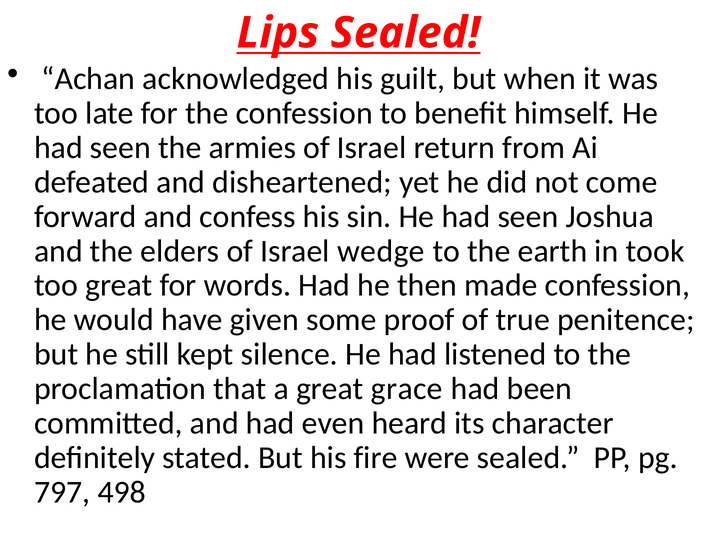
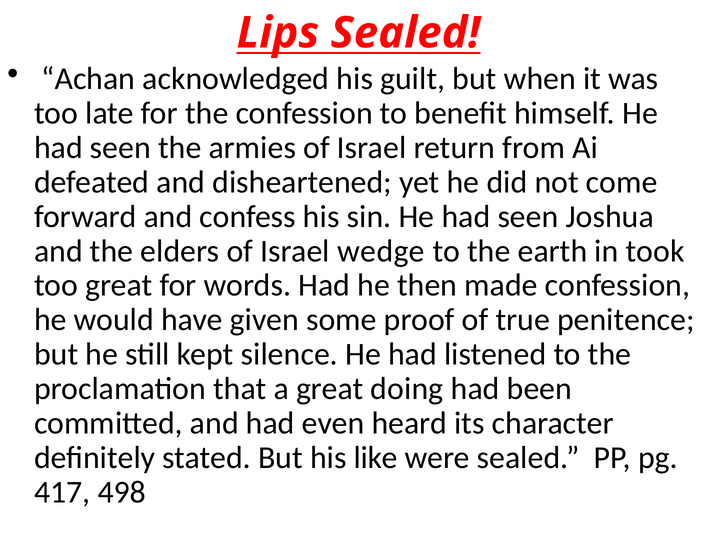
grace: grace -> doing (407, 389)
fire: fire -> like (376, 458)
797: 797 -> 417 (62, 492)
